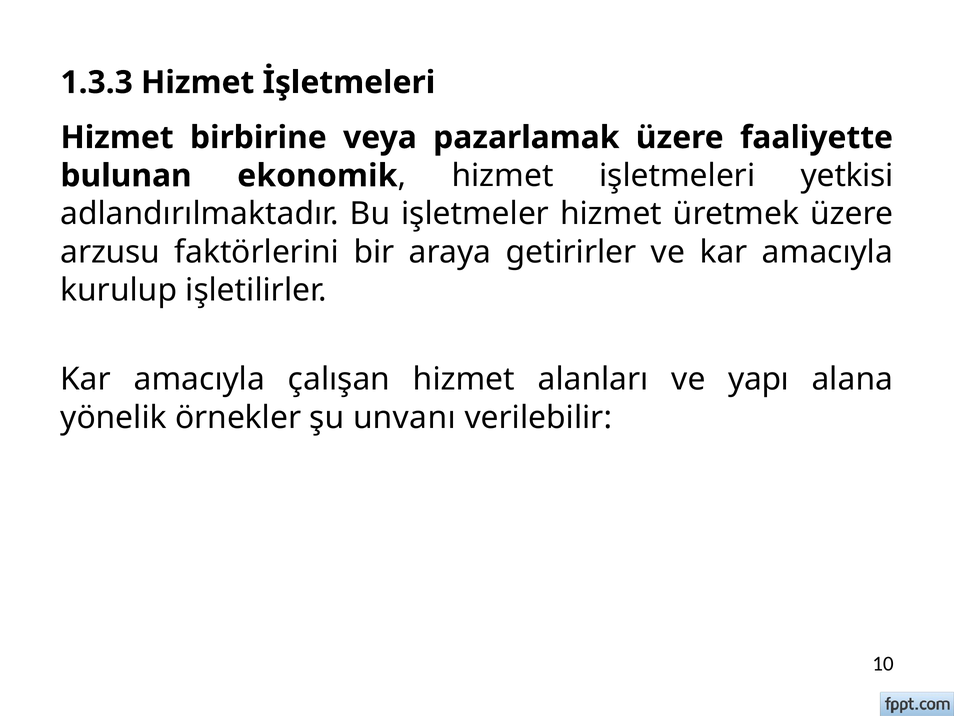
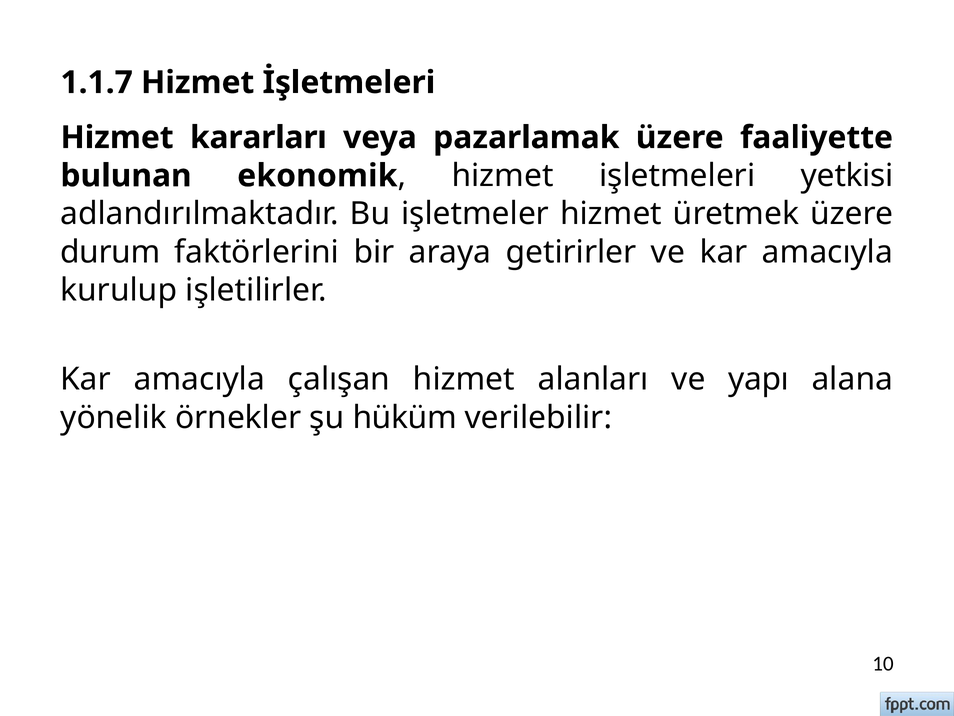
1.3.3: 1.3.3 -> 1.1.7 (97, 82)
birbirine: birbirine -> kararları (258, 137)
arzusu: arzusu -> durum (110, 252)
unvanı: unvanı -> hüküm (405, 417)
